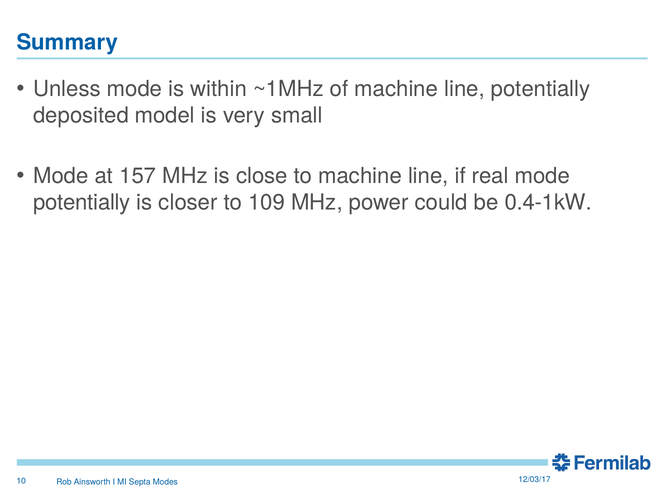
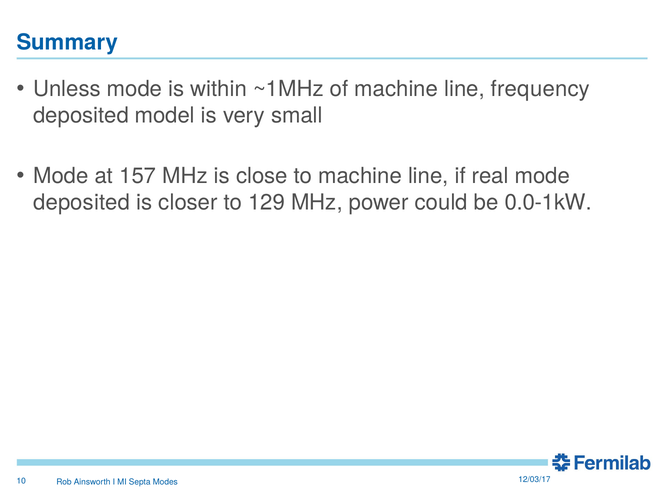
line potentially: potentially -> frequency (540, 89)
potentially: potentially -> deposited (82, 203)
109: 109 -> 129 (267, 203)
0.4-1kW: 0.4-1kW -> 0.0-1kW (548, 203)
